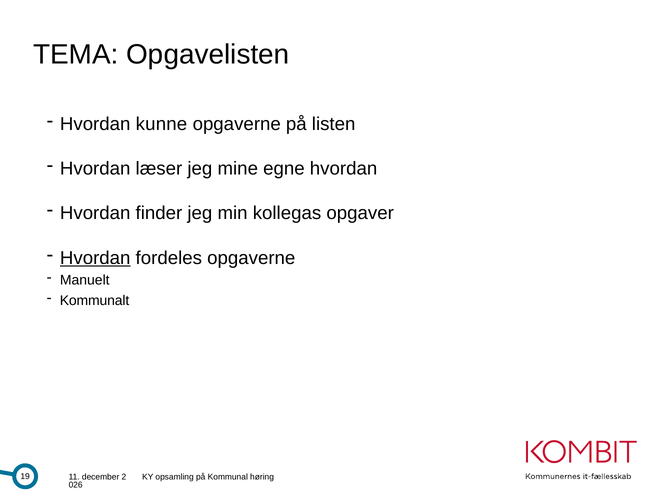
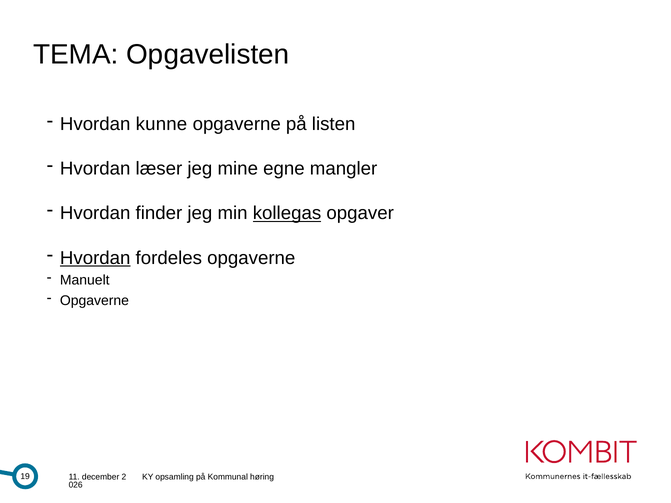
egne hvordan: hvordan -> mangler (344, 169)
kollegas underline: none -> present (287, 213)
Kommunalt: Kommunalt -> Opgaverne (94, 301)
